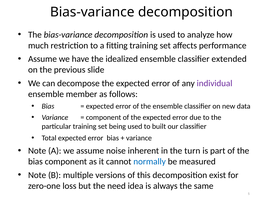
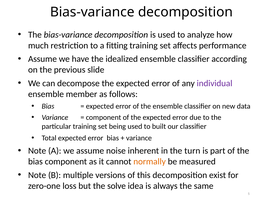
extended: extended -> according (229, 59)
normally colour: blue -> orange (150, 162)
need: need -> solve (117, 186)
